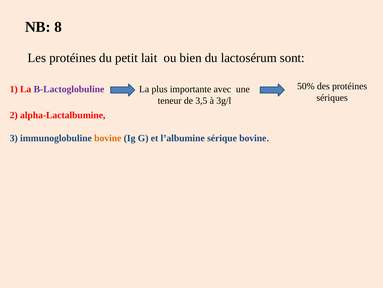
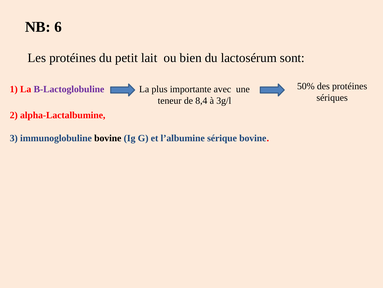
8: 8 -> 6 (58, 27)
3,5: 3,5 -> 8,4 (201, 100)
bovine colour: orange -> black (108, 138)
